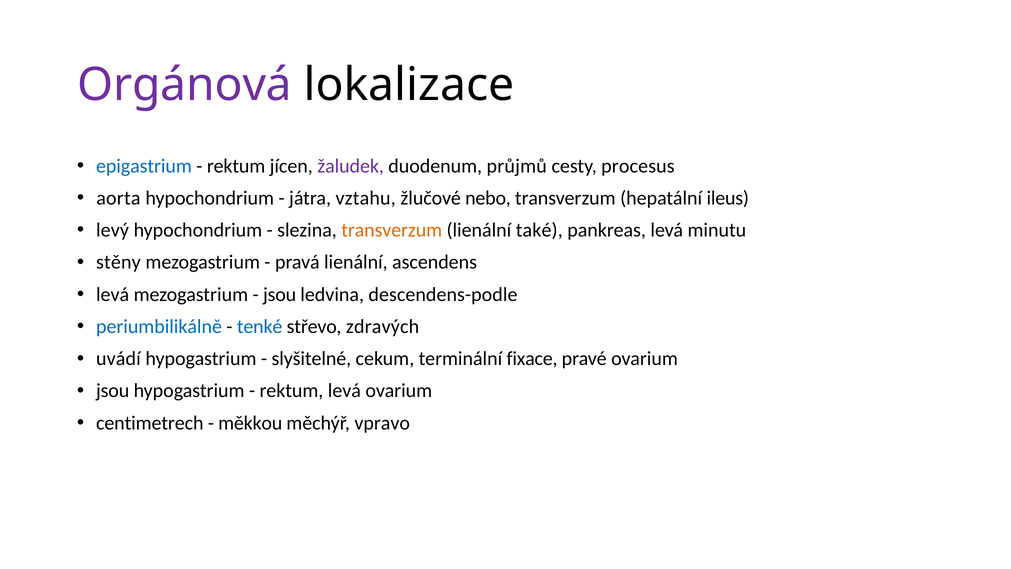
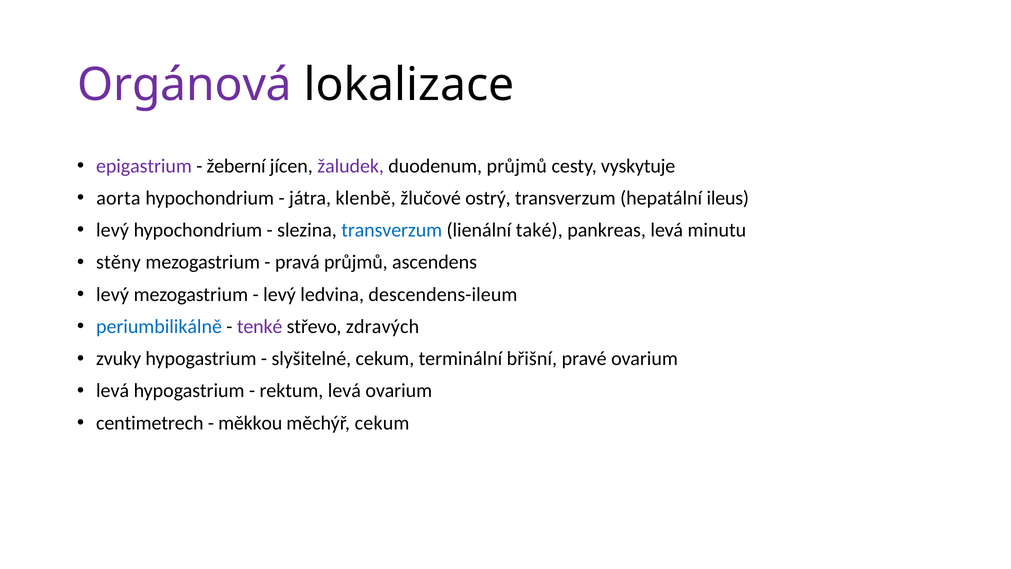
epigastrium colour: blue -> purple (144, 166)
rektum: rektum -> žeberní (236, 166)
procesus: procesus -> vyskytuje (638, 166)
vztahu: vztahu -> klenbě (366, 198)
nebo: nebo -> ostrý (488, 198)
transverzum colour: orange -> blue (392, 230)
pravá lienální: lienální -> průjmů (356, 262)
levá: levá -> levý (113, 294)
jsou: jsou -> levý (280, 294)
descendens-podle: descendens-podle -> descendens-ileum (443, 294)
tenké colour: blue -> purple (260, 326)
uvádí: uvádí -> zvuky (119, 359)
fixace: fixace -> břišní (532, 359)
jsou: jsou -> levá (113, 391)
měchýř vpravo: vpravo -> cekum (382, 423)
